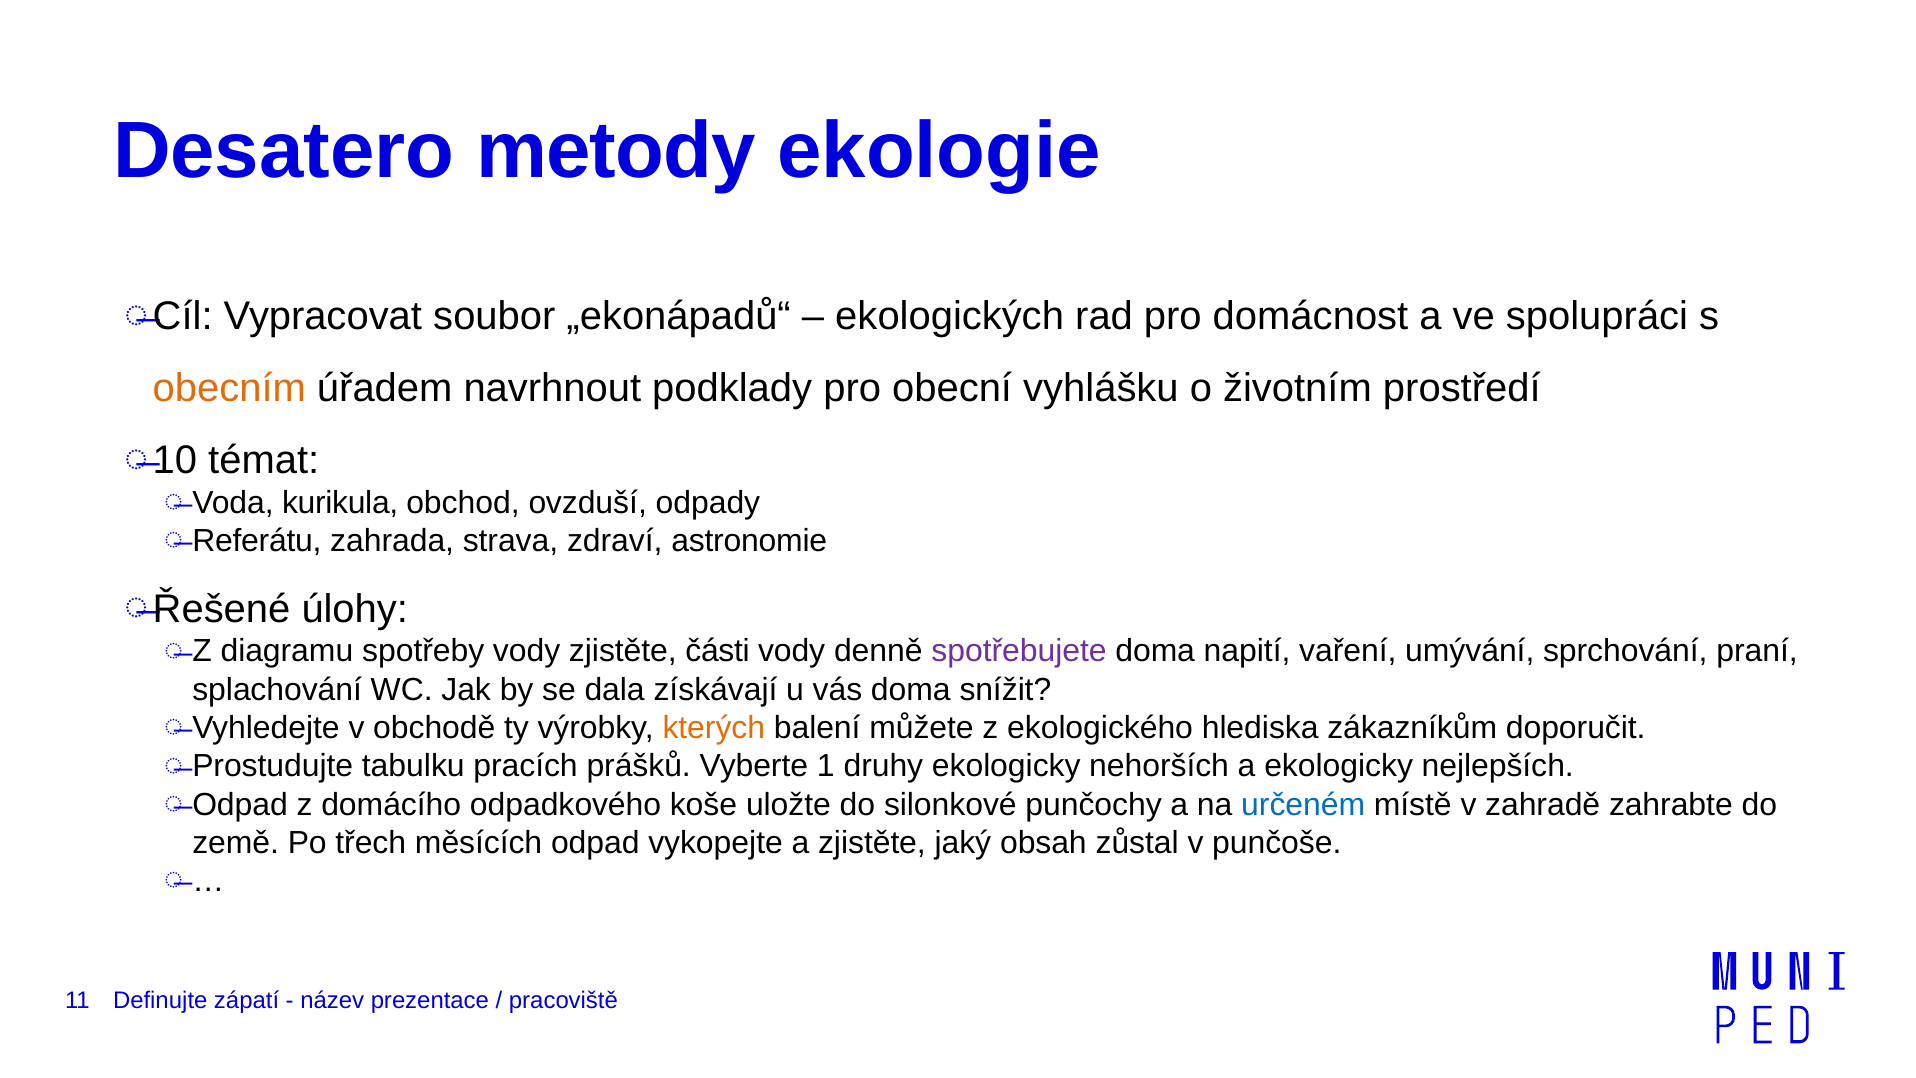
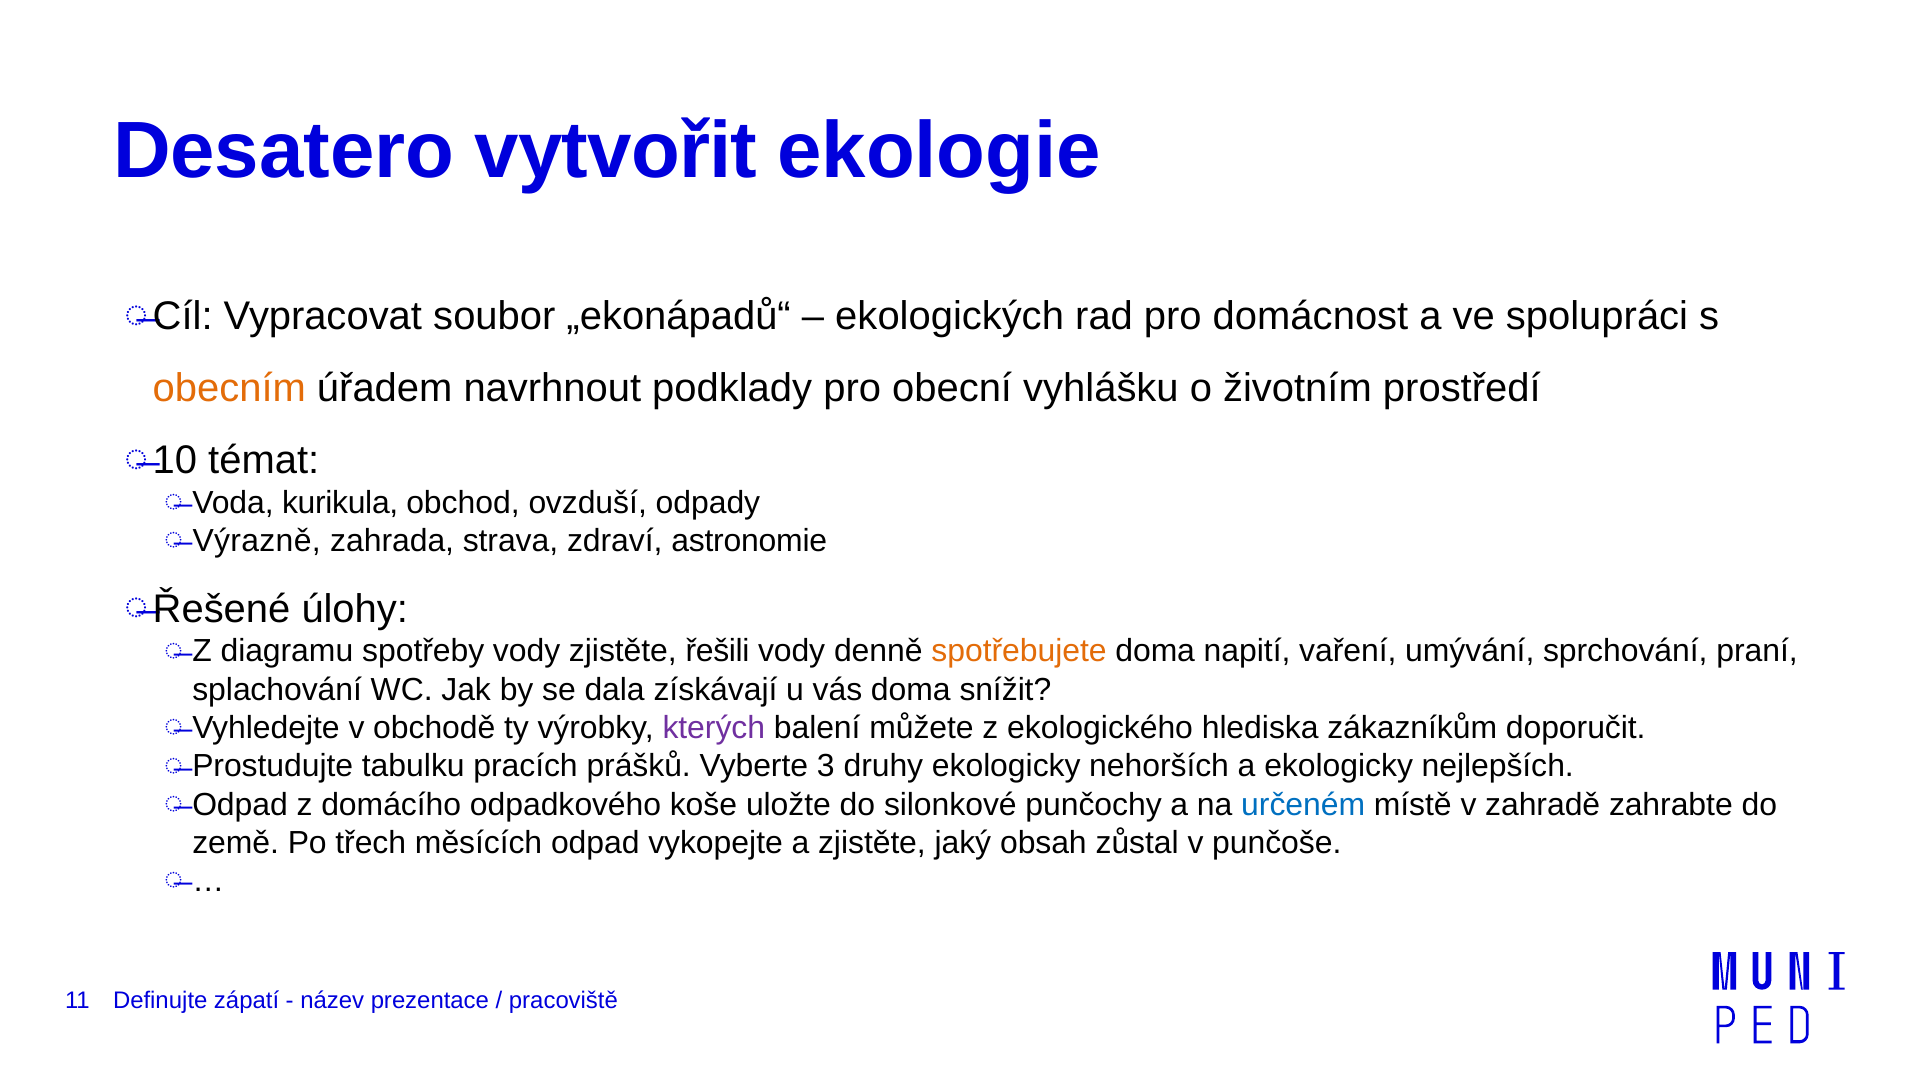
metody: metody -> vytvořit (616, 151)
Referátu: Referátu -> Výrazně (257, 541)
části: části -> řešili (718, 651)
spotřebujete colour: purple -> orange (1019, 651)
kterých colour: orange -> purple (714, 728)
1: 1 -> 3 (826, 766)
